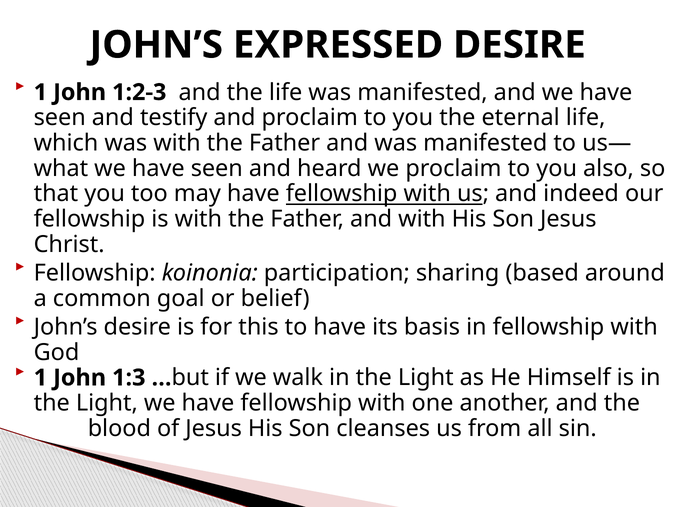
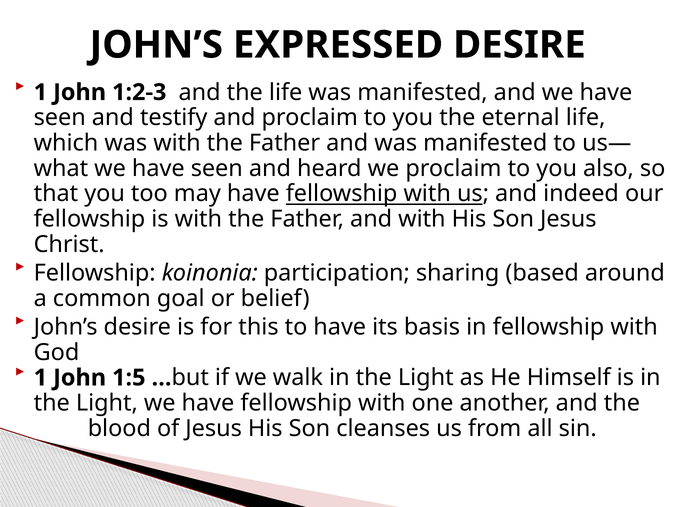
1:3: 1:3 -> 1:5 (129, 378)
